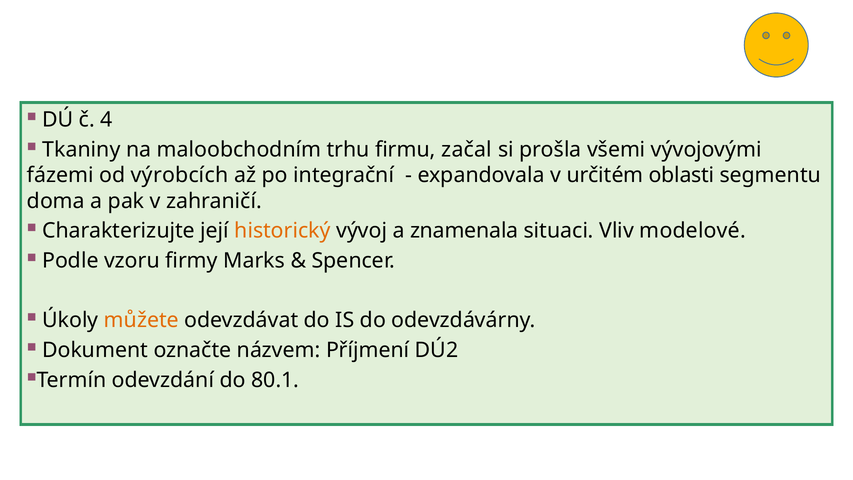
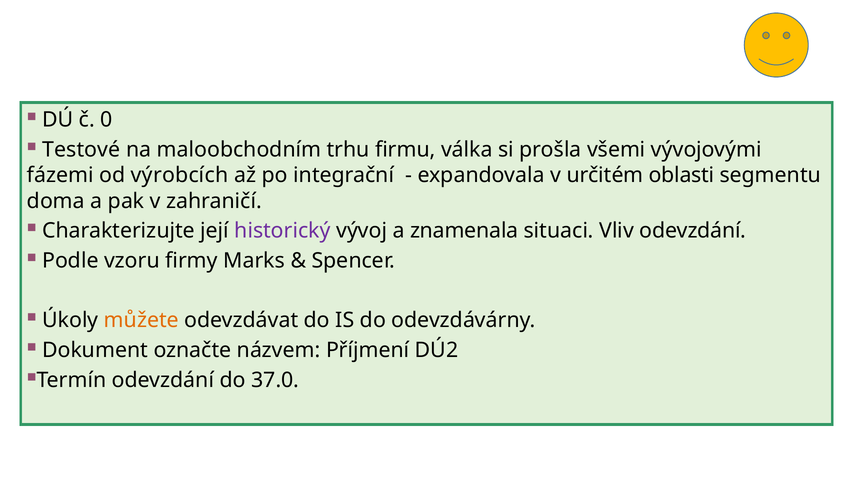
4: 4 -> 0 (106, 120)
Tkaniny: Tkaniny -> Testové (81, 150)
začal: začal -> válka (467, 150)
historický colour: orange -> purple (283, 231)
Vliv modelové: modelové -> odevzdání (693, 231)
80.1: 80.1 -> 37.0 (275, 380)
